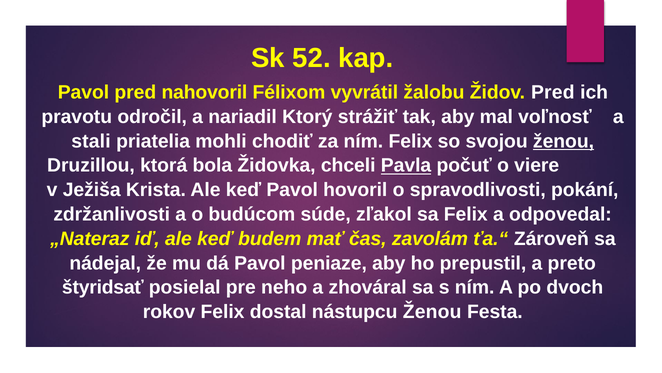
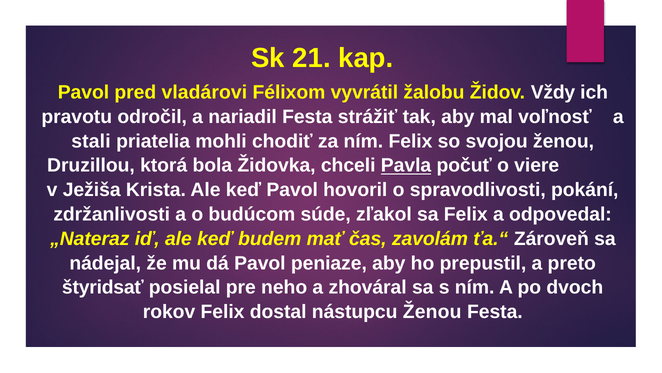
52: 52 -> 21 (312, 58)
nahovoril: nahovoril -> vladárovi (204, 92)
Židov Pred: Pred -> Vždy (553, 92)
nariadil Ktorý: Ktorý -> Festa (307, 117)
ženou underline: present -> none (563, 141)
